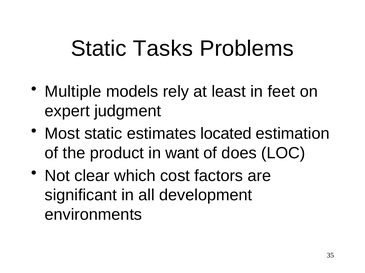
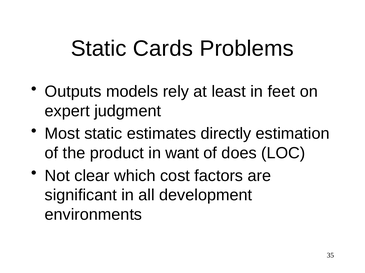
Tasks: Tasks -> Cards (163, 49)
Multiple: Multiple -> Outputs (73, 92)
located: located -> directly (226, 134)
